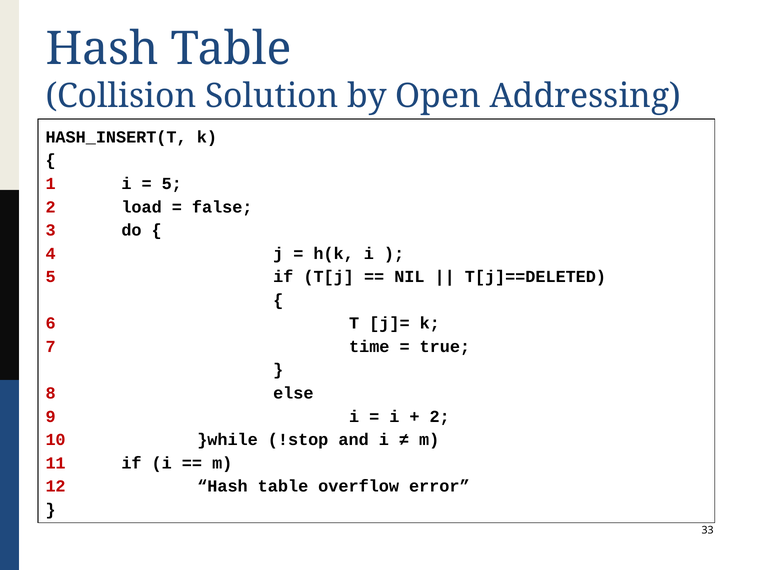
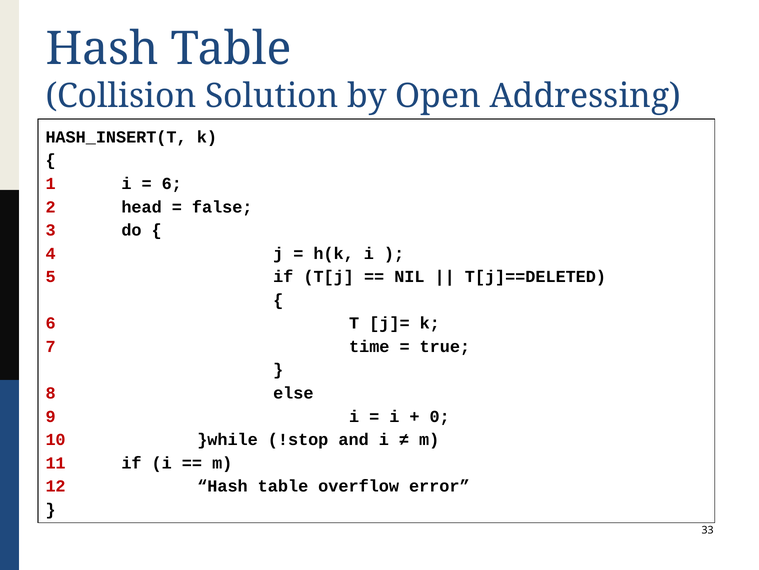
5: 5 -> 6 (172, 183)
load: load -> head (142, 207)
2: 2 -> 0 (440, 416)
